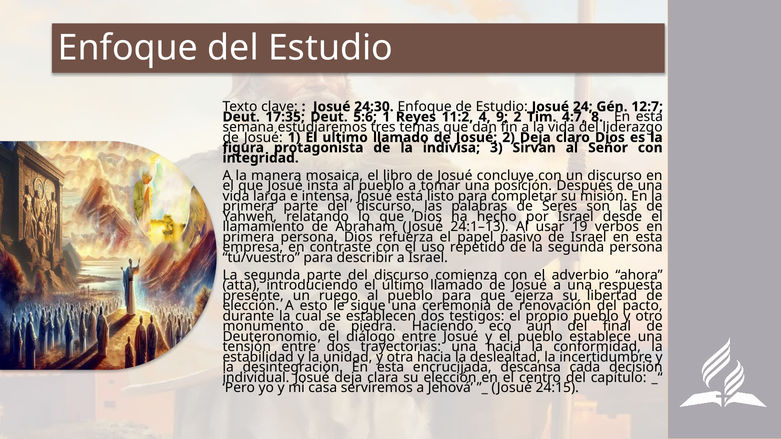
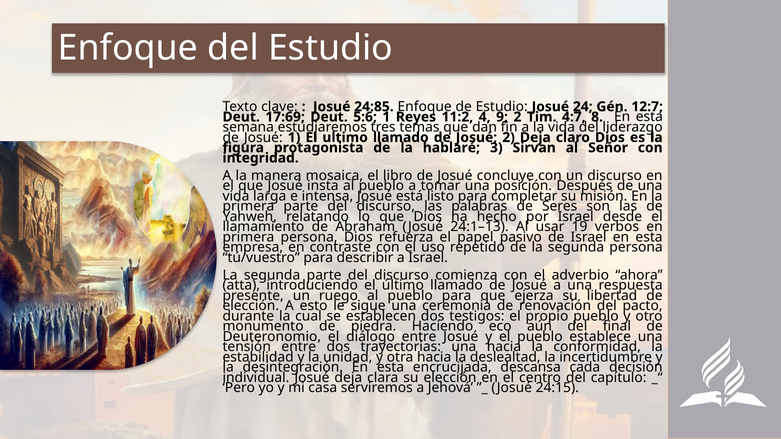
24:30: 24:30 -> 24:85 (374, 107)
17:35: 17:35 -> 17:69 (285, 117)
indivisa: indivisa -> hablaré (451, 148)
